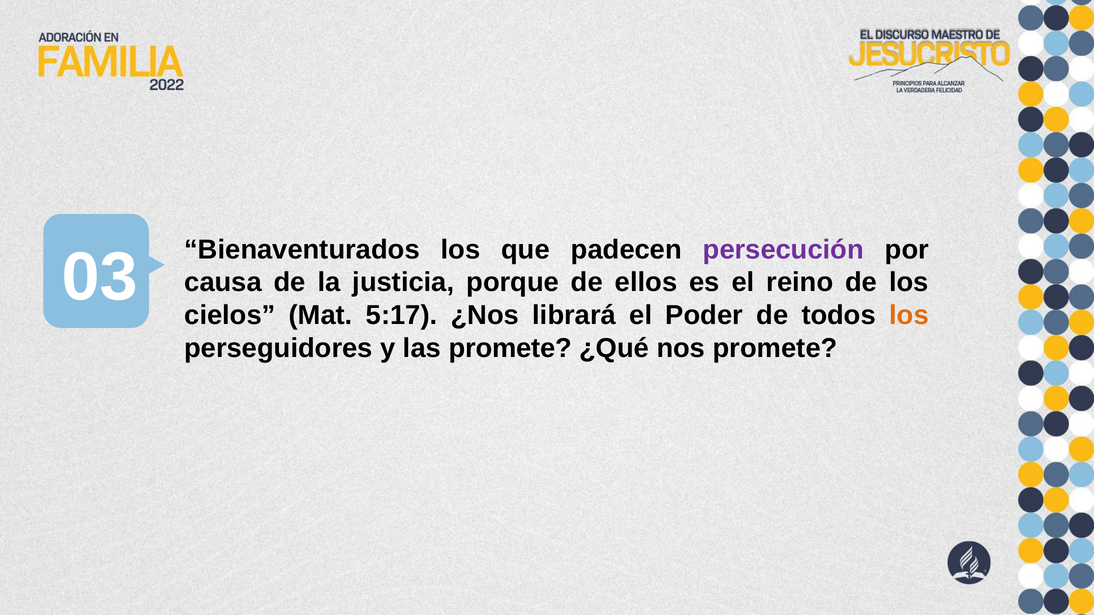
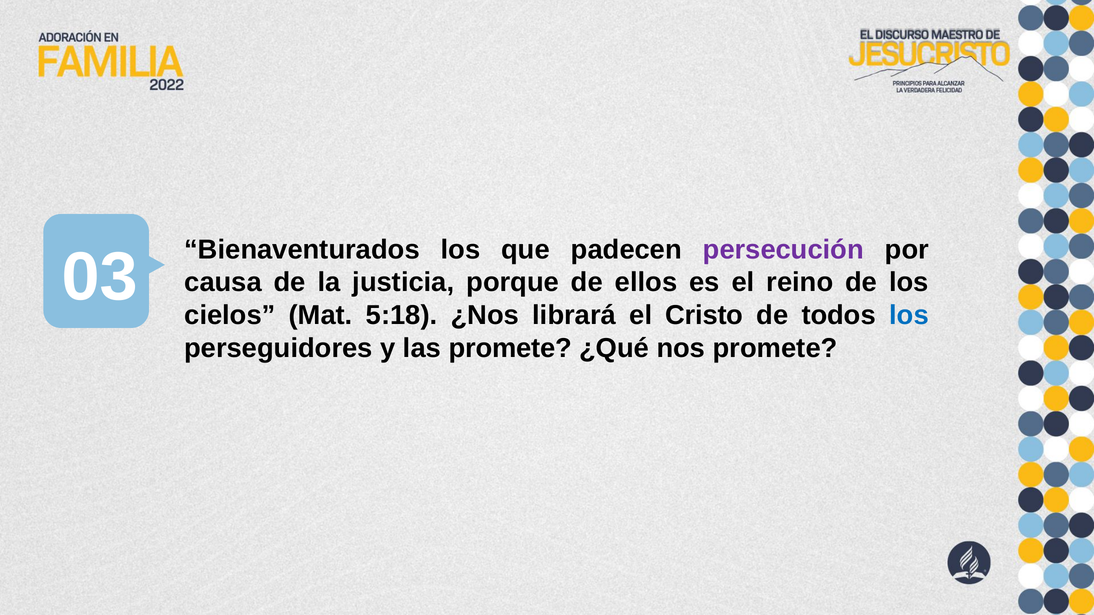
5:17: 5:17 -> 5:18 (402, 315)
Poder: Poder -> Cristo (704, 315)
los colour: orange -> blue (909, 315)
